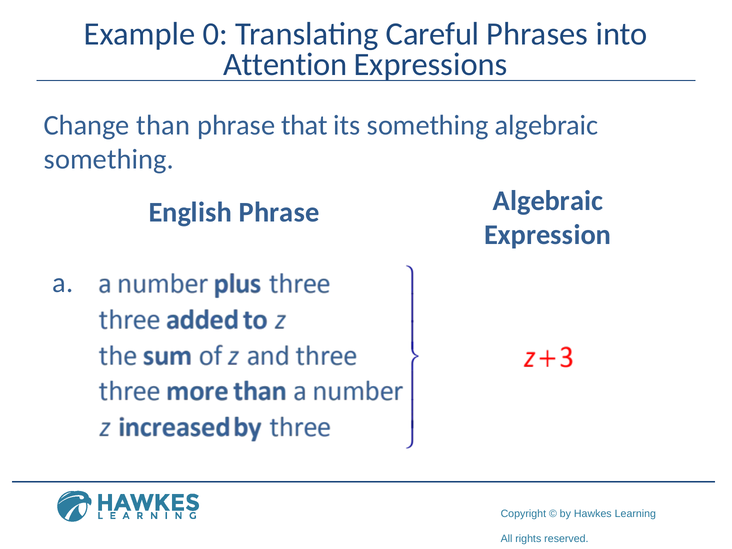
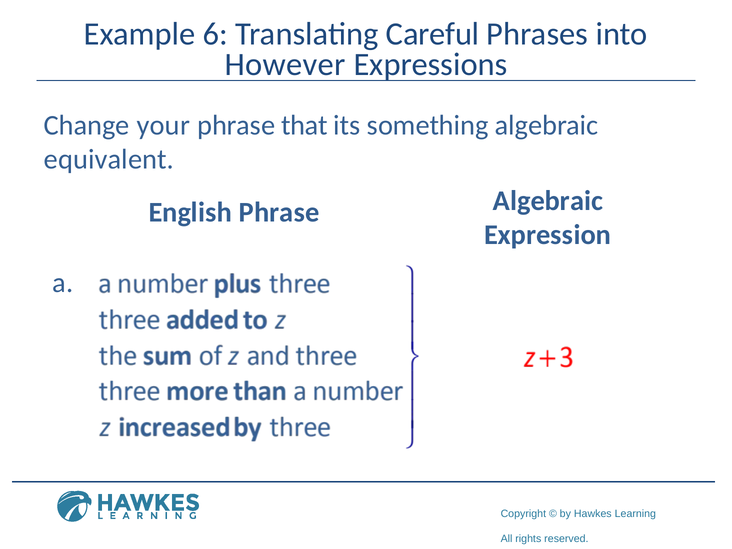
0: 0 -> 6 (215, 34)
Attention: Attention -> However (285, 64)
than: than -> your (163, 125)
something: something -> equivalent (109, 159)
